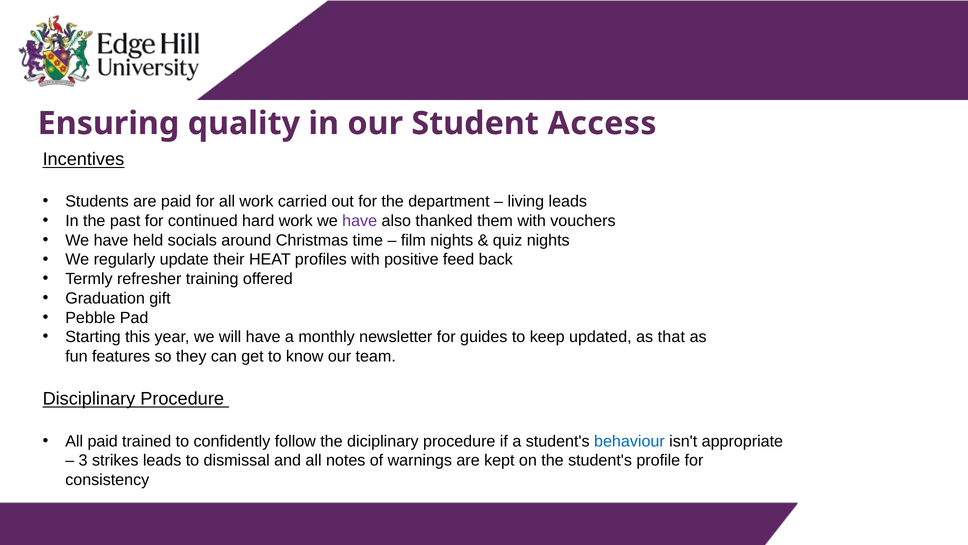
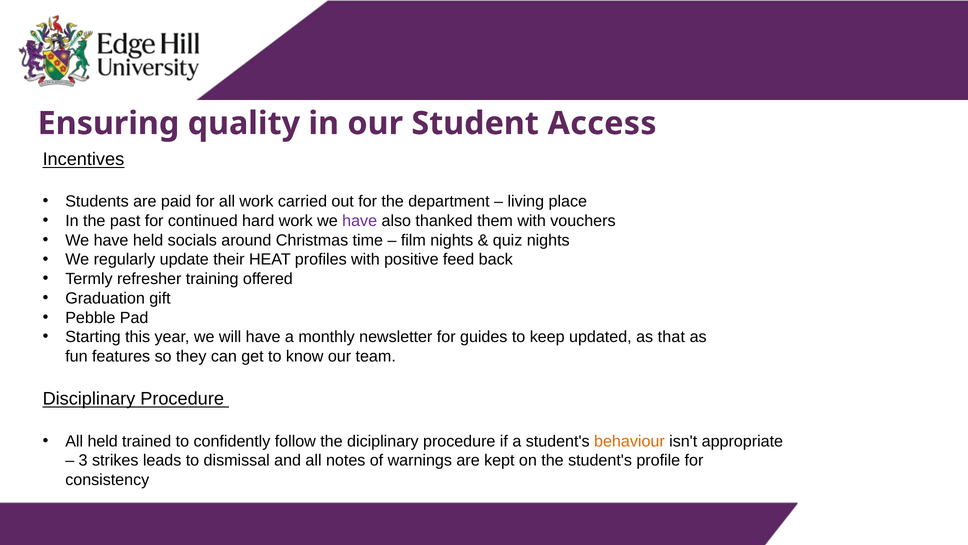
living leads: leads -> place (568, 201)
All paid: paid -> held (103, 441)
behaviour colour: blue -> orange (629, 441)
